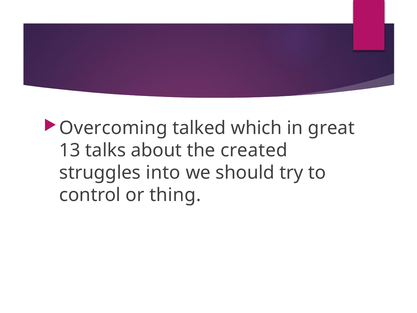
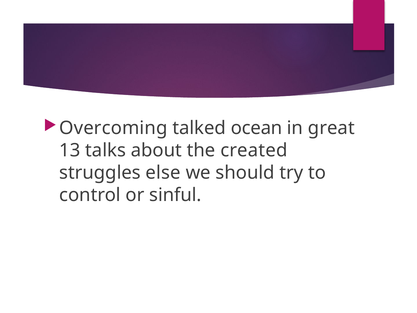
which: which -> ocean (257, 128)
into: into -> else (163, 173)
thing: thing -> sinful (175, 195)
